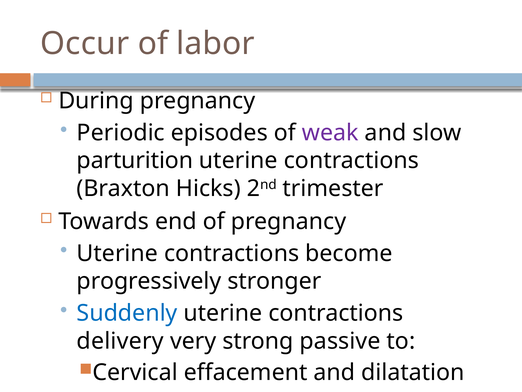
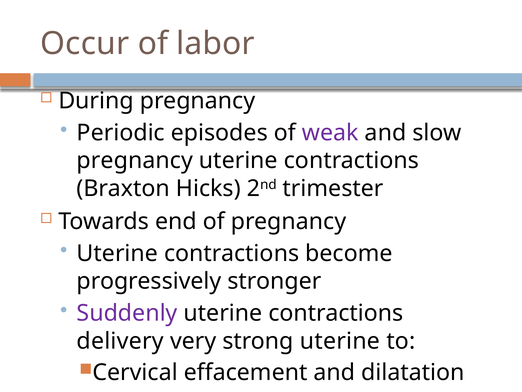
parturition: parturition -> pregnancy (135, 160)
Suddenly colour: blue -> purple (127, 313)
strong passive: passive -> uterine (340, 341)
